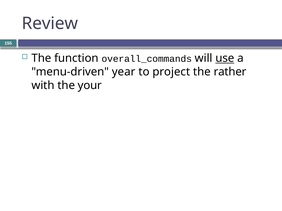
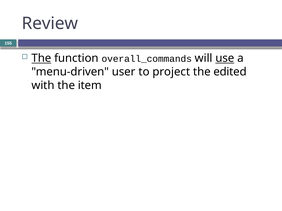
The underline: none -> present (41, 58)
year: year -> user (124, 72)
rather: rather -> edited (230, 72)
your: your -> item (90, 86)
